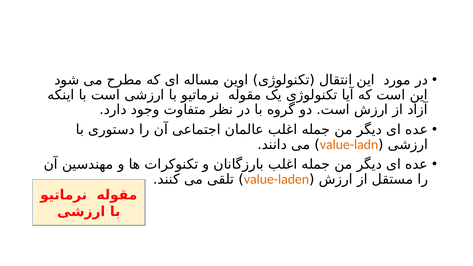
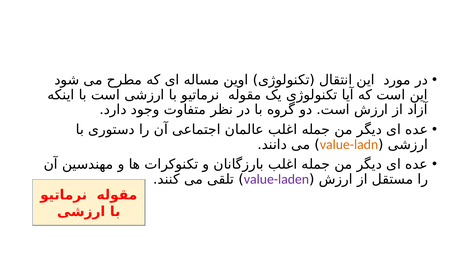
value-laden colour: orange -> purple (276, 179)
